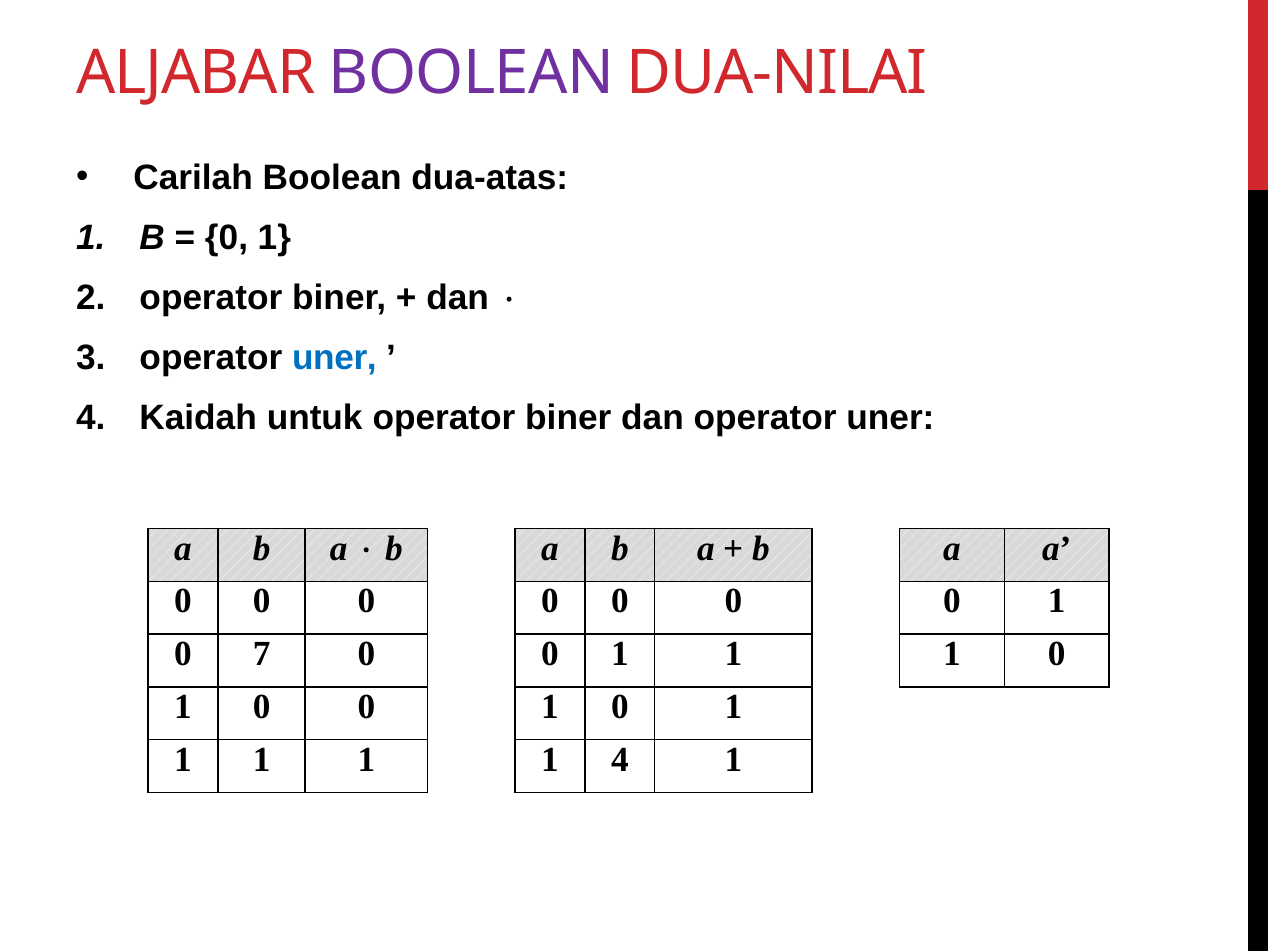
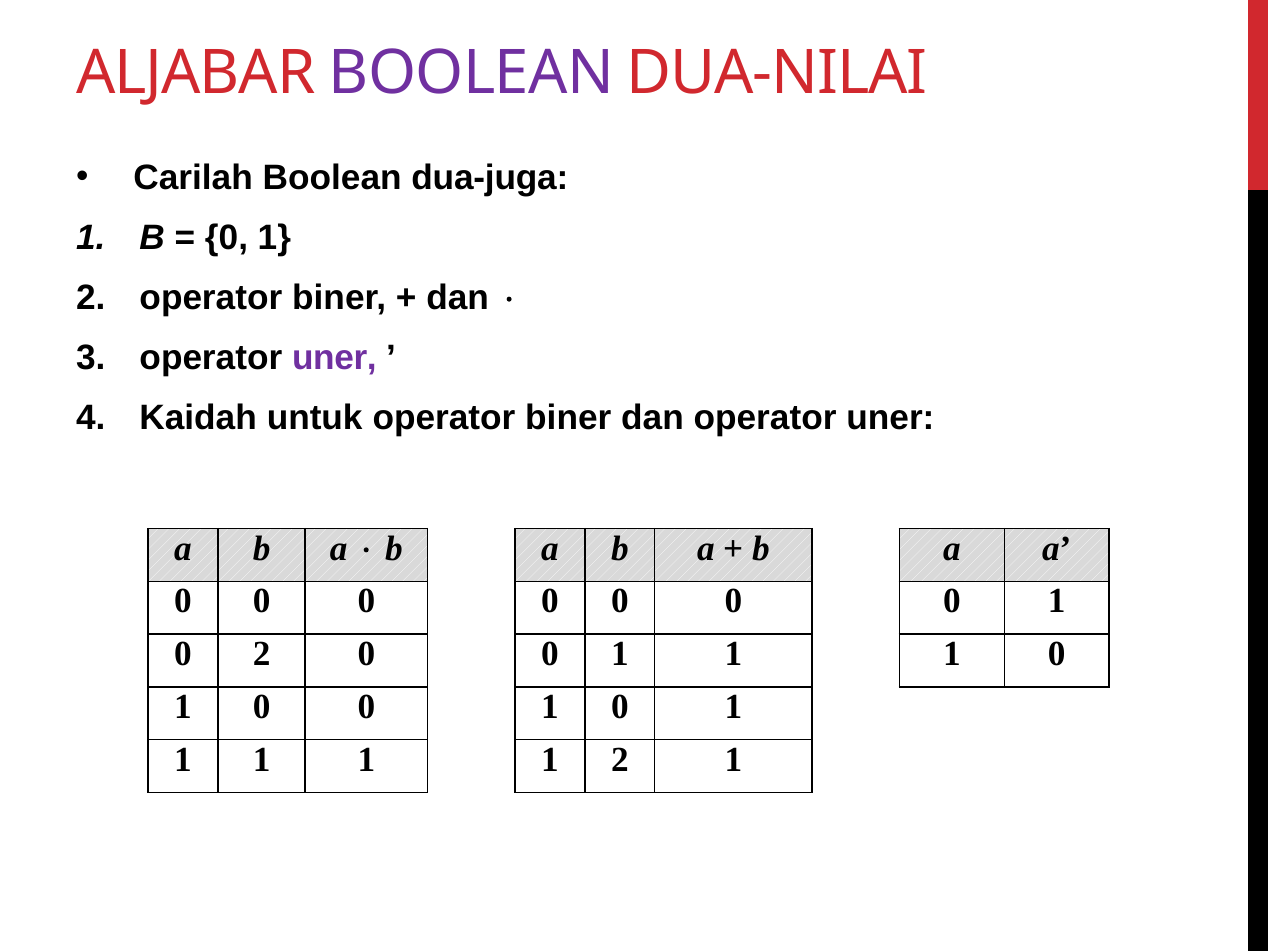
dua-atas: dua-atas -> dua-juga (490, 178)
uner colour: blue -> purple (334, 358)
0 7: 7 -> 2 (262, 654)
1 1 4: 4 -> 2 (620, 760)
